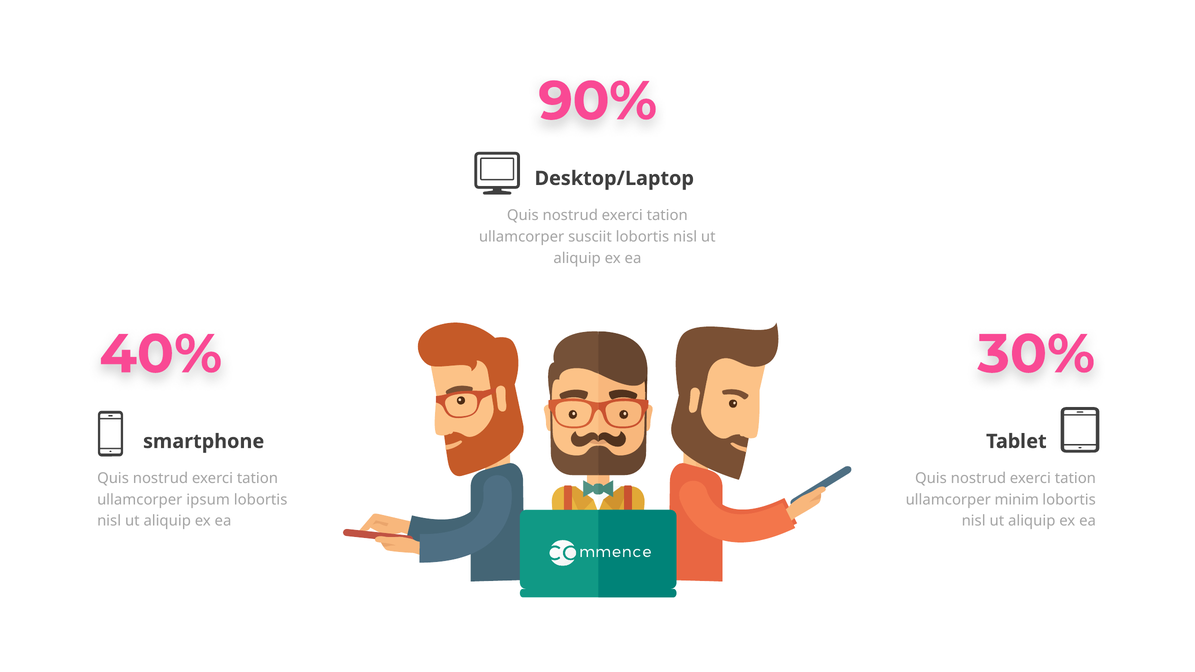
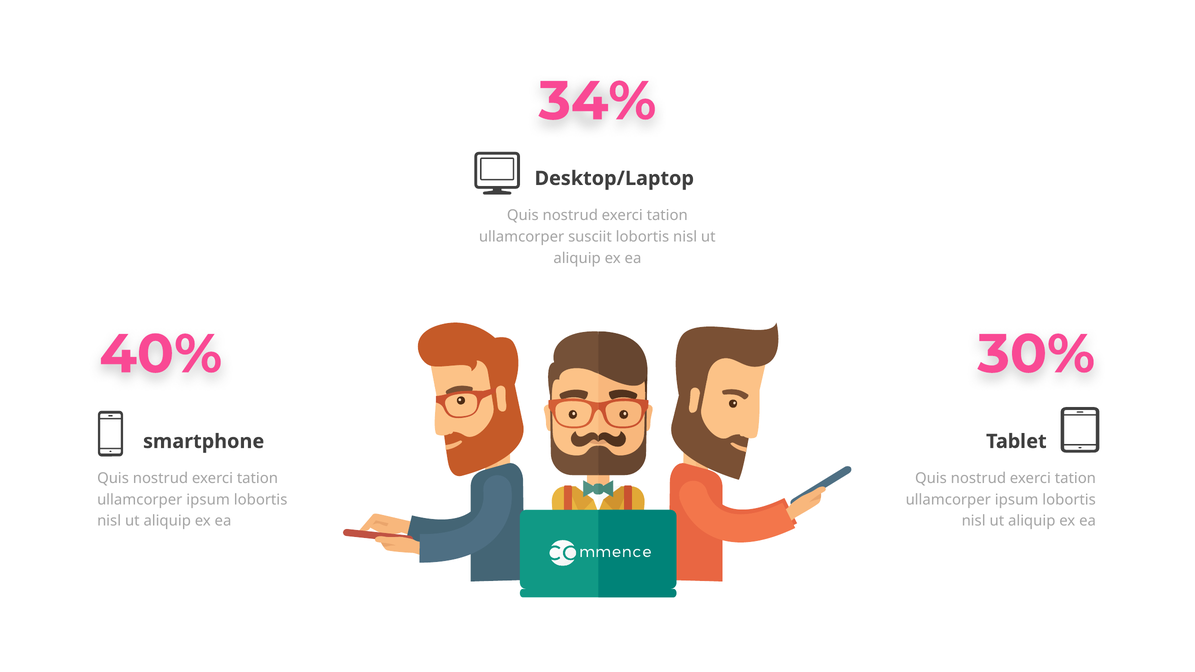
90%: 90% -> 34% (597, 101)
minim: minim -> ipsum (1017, 500)
